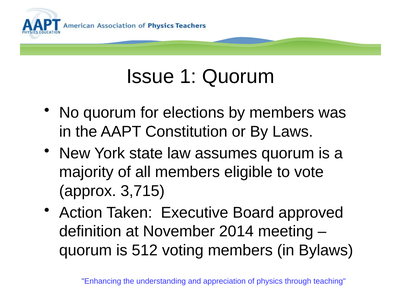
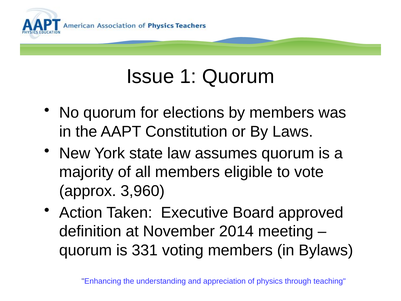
3,715: 3,715 -> 3,960 (143, 191)
512: 512 -> 331 (145, 250)
